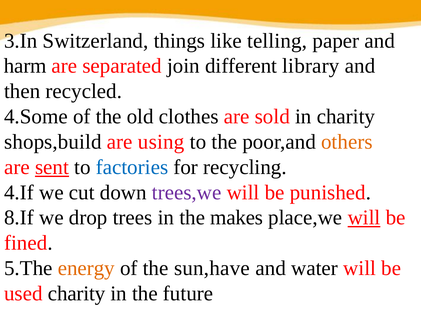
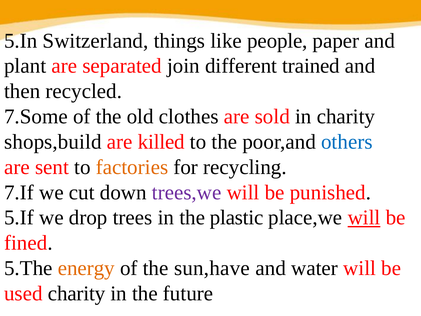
3.In: 3.In -> 5.In (21, 41)
telling: telling -> people (277, 41)
harm: harm -> plant (25, 66)
library: library -> trained (311, 66)
4.Some: 4.Some -> 7.Some (36, 117)
using: using -> killed (161, 142)
others colour: orange -> blue (347, 142)
sent underline: present -> none (52, 167)
factories colour: blue -> orange (132, 167)
4.If: 4.If -> 7.If (19, 192)
8.If: 8.If -> 5.If (19, 218)
makes: makes -> plastic (237, 218)
